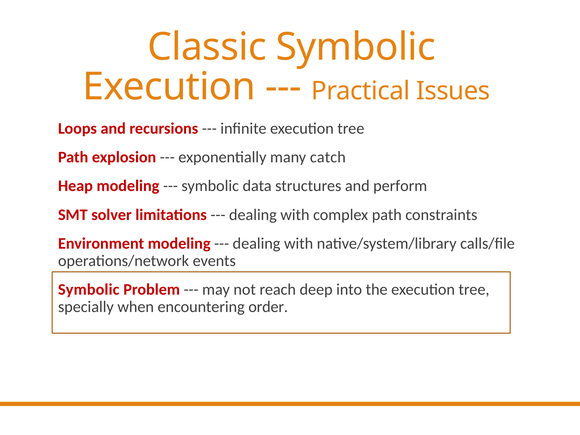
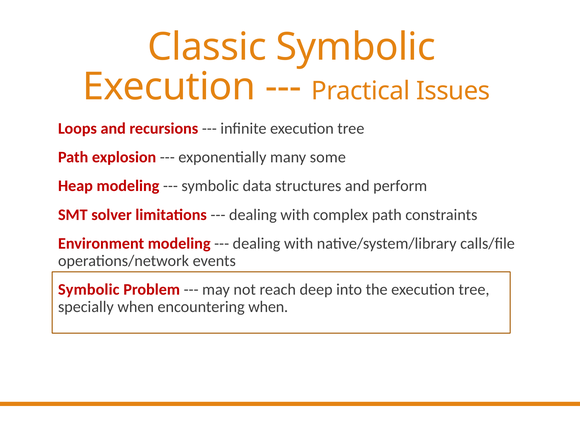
catch: catch -> some (328, 157)
encountering order: order -> when (268, 307)
